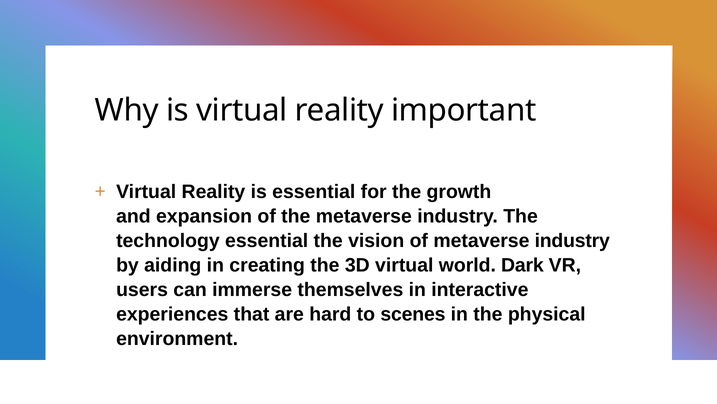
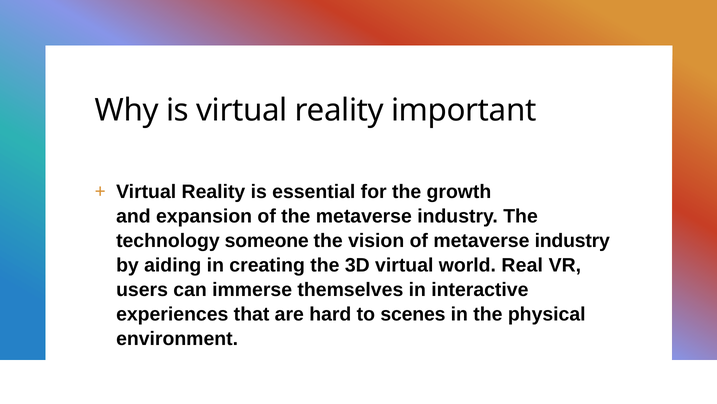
technology essential: essential -> someone (267, 241)
Dark: Dark -> Real (522, 265)
